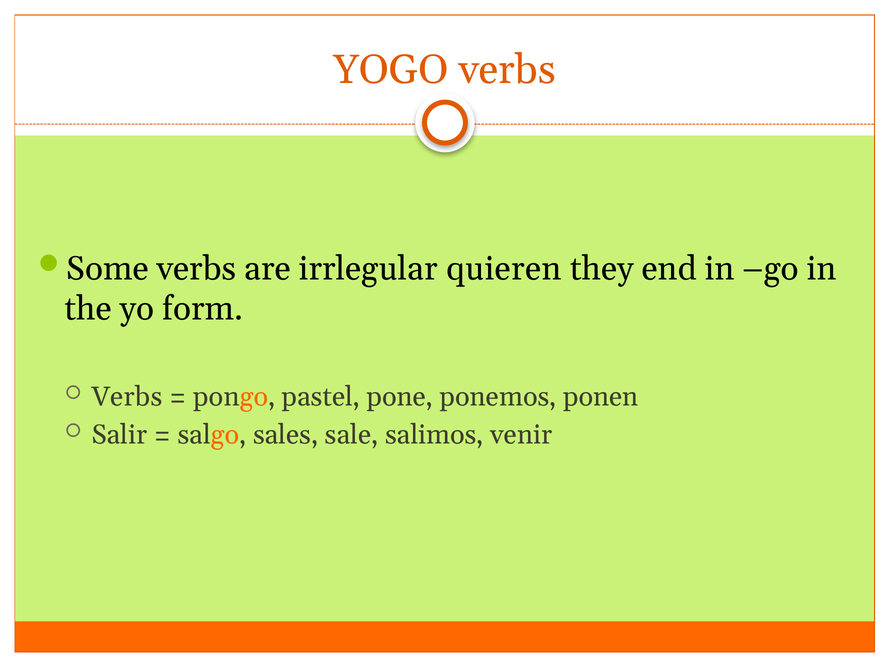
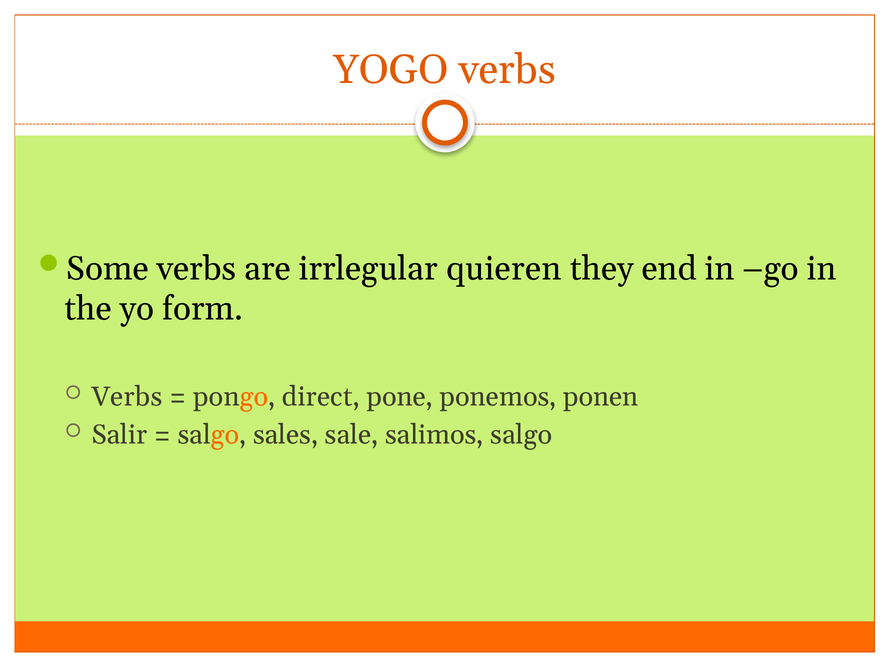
pastel: pastel -> direct (321, 397)
salimos venir: venir -> salgo (521, 435)
